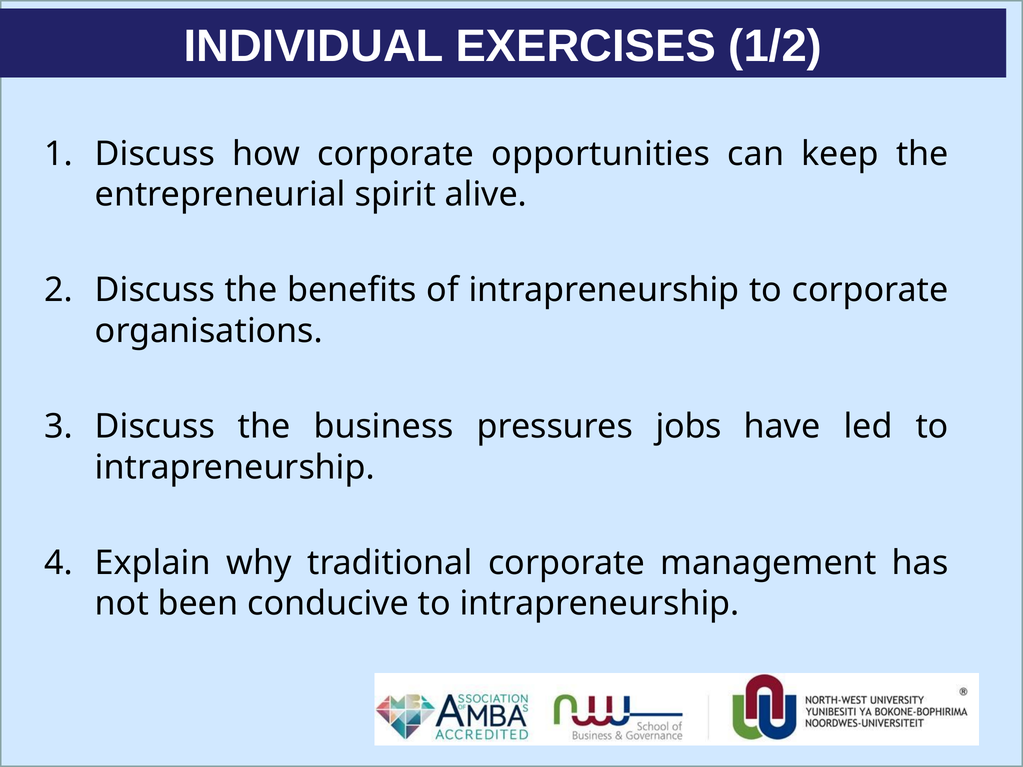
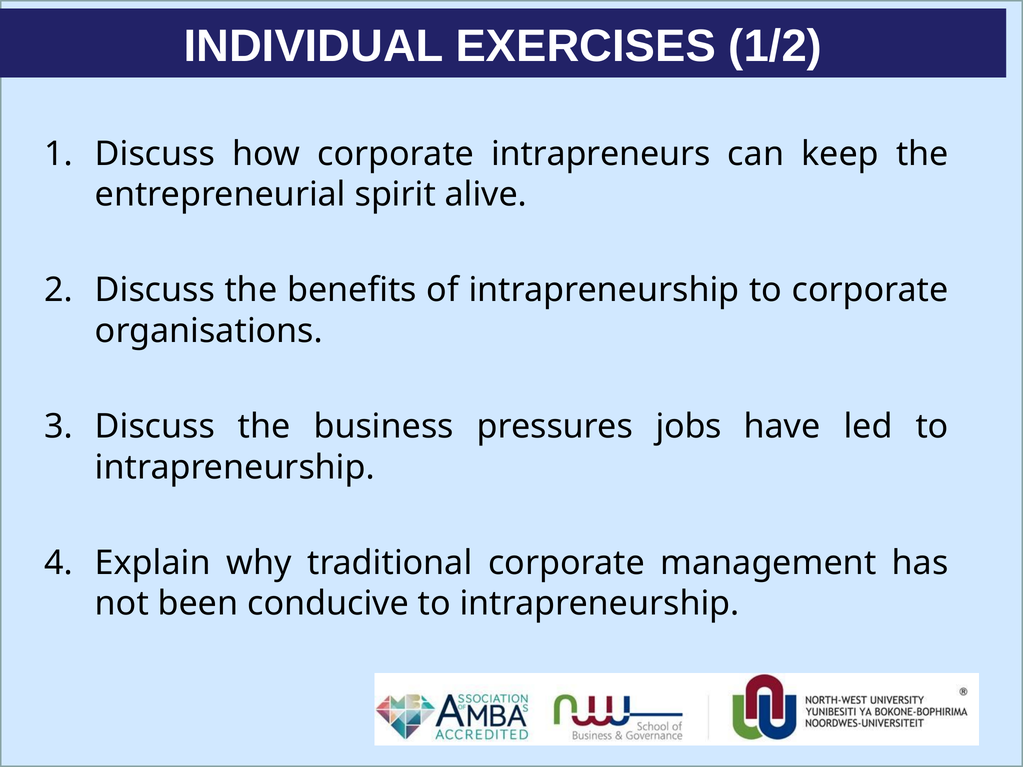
opportunities: opportunities -> intrapreneurs (601, 154)
